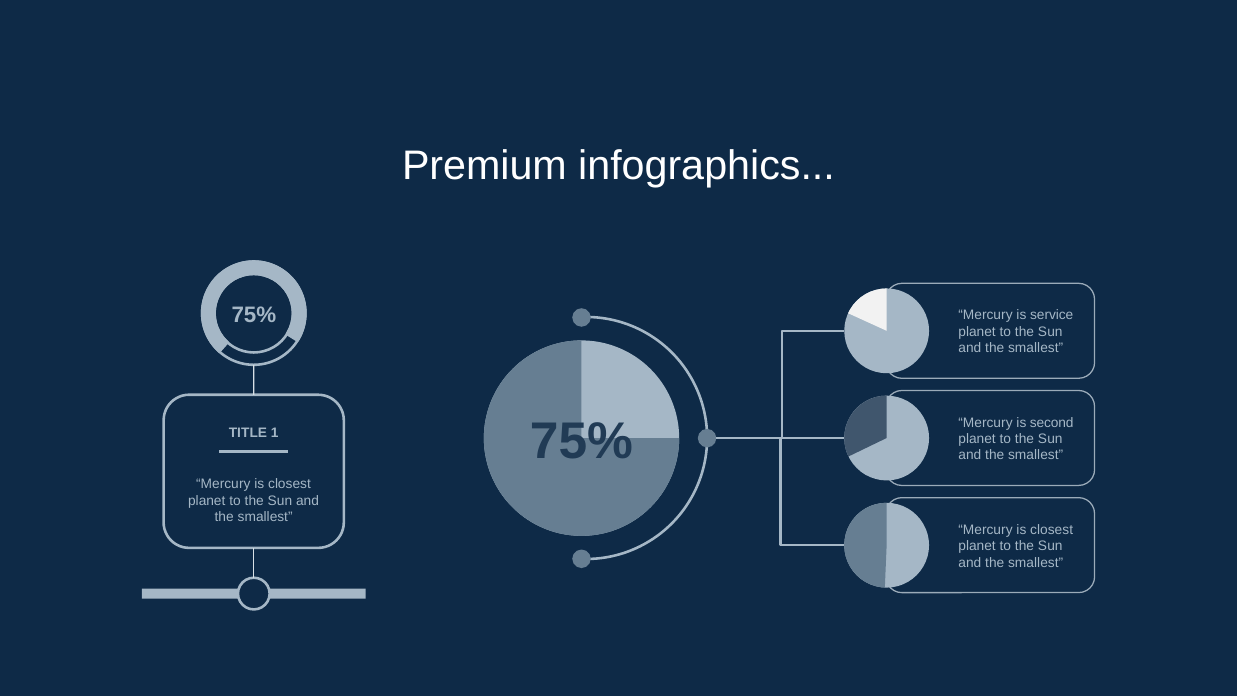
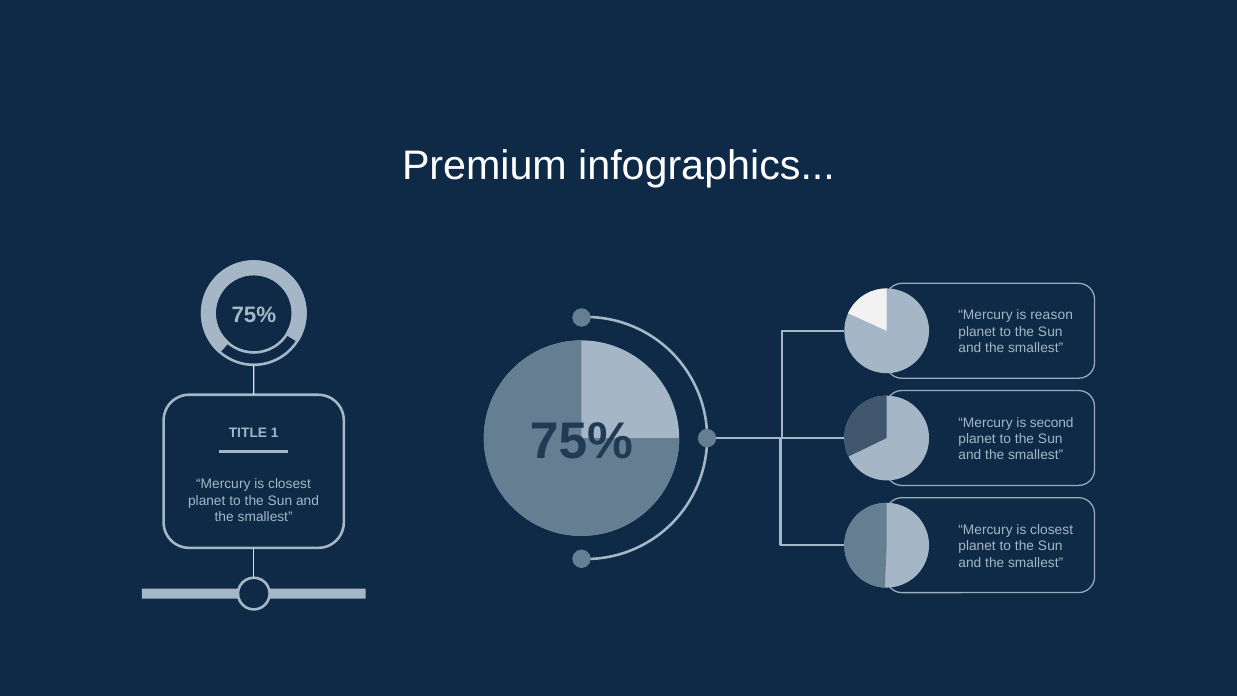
service: service -> reason (1052, 315)
